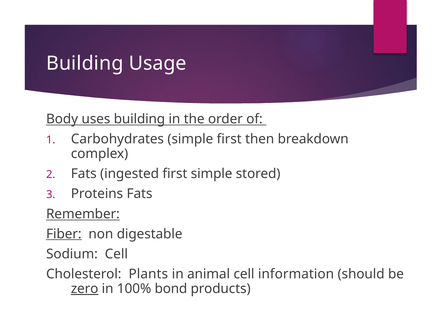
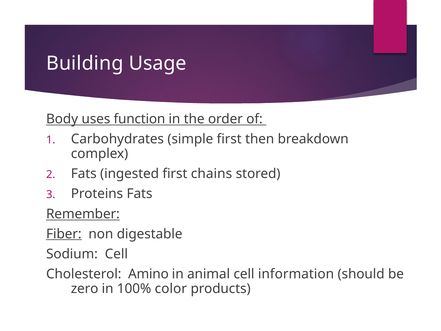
uses building: building -> function (139, 119)
first simple: simple -> chains (212, 174)
Plants: Plants -> Amino (148, 274)
zero underline: present -> none (85, 288)
bond: bond -> color (171, 288)
